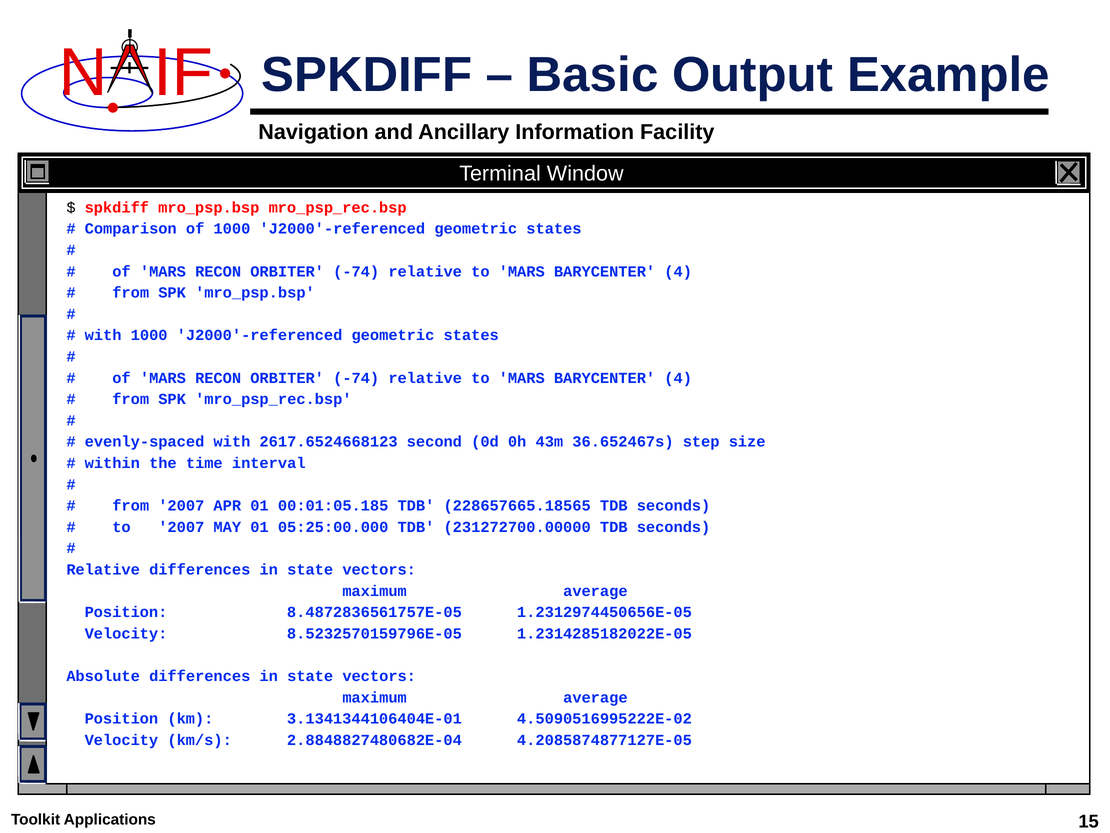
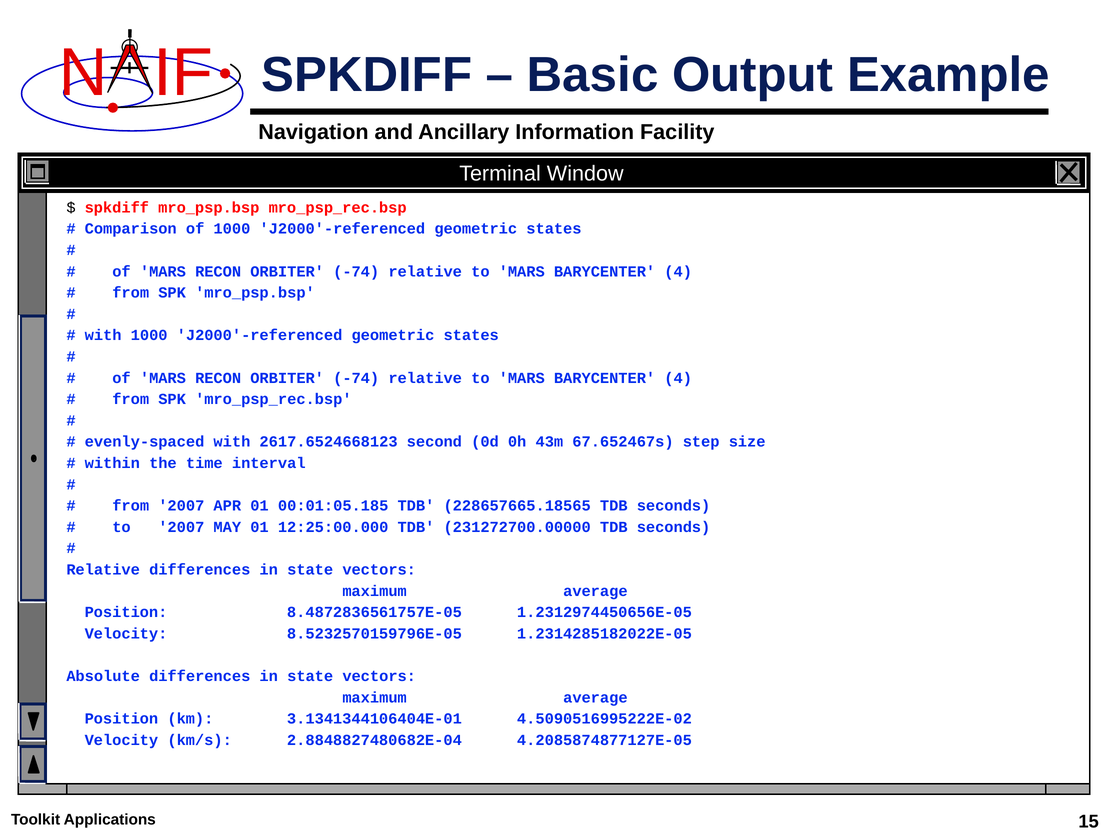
36.652467s: 36.652467s -> 67.652467s (623, 442)
05:25:00.000: 05:25:00.000 -> 12:25:00.000 (333, 527)
